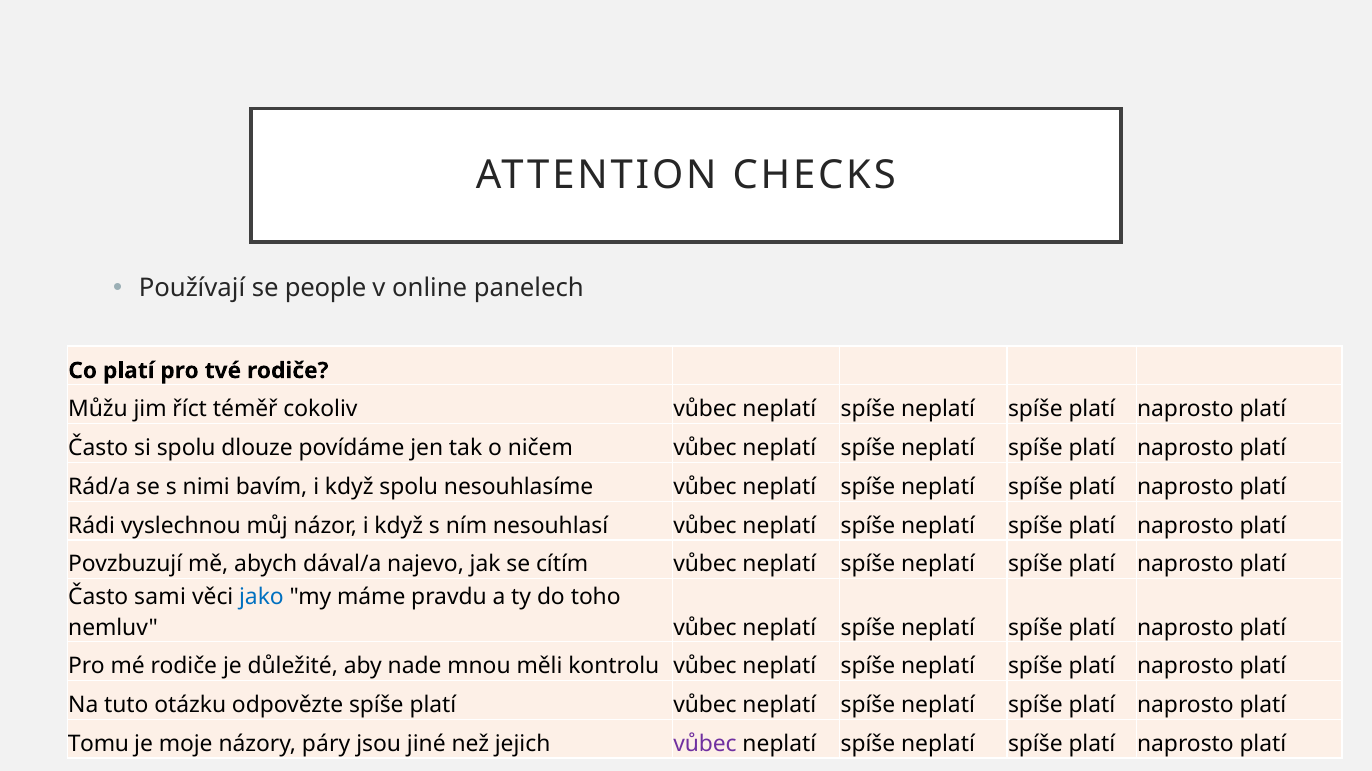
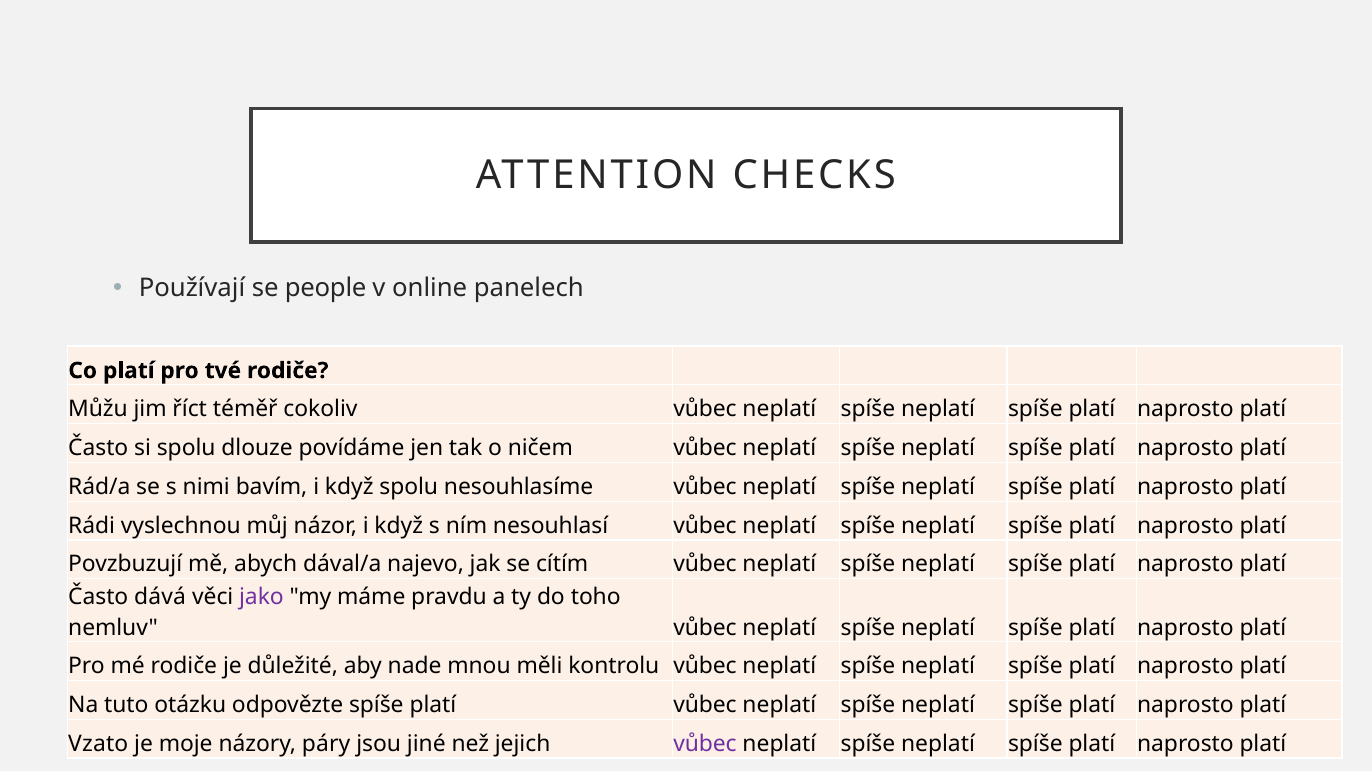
sami: sami -> dává (160, 597)
jako colour: blue -> purple (261, 597)
Tomu: Tomu -> Vzato (98, 745)
